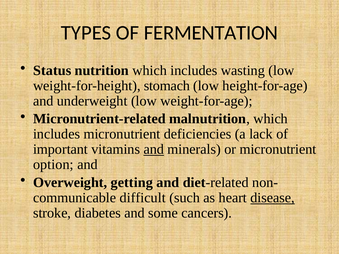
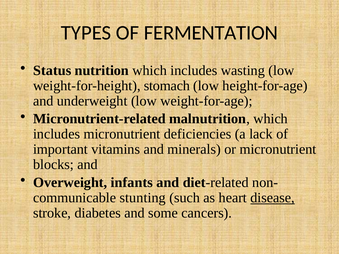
and underline: present -> none (154, 149)
option: option -> blocks (53, 165)
getting: getting -> infants (132, 183)
difficult: difficult -> stunting (143, 198)
